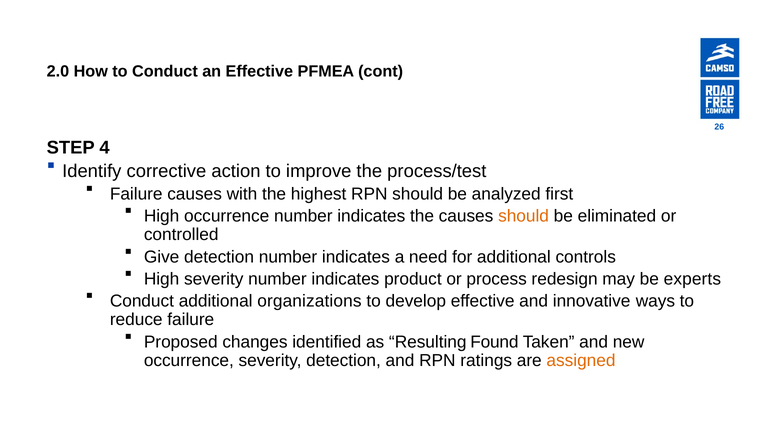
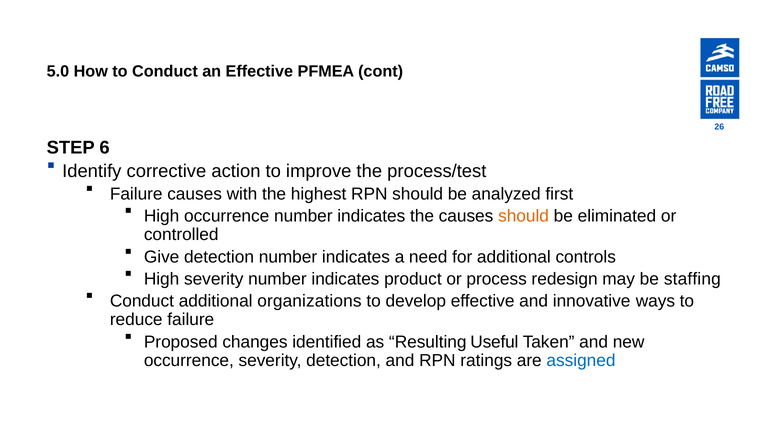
2.0: 2.0 -> 5.0 (58, 71)
4: 4 -> 6 (105, 147)
experts: experts -> staffing (692, 279)
Found: Found -> Useful (494, 342)
assigned colour: orange -> blue (581, 360)
